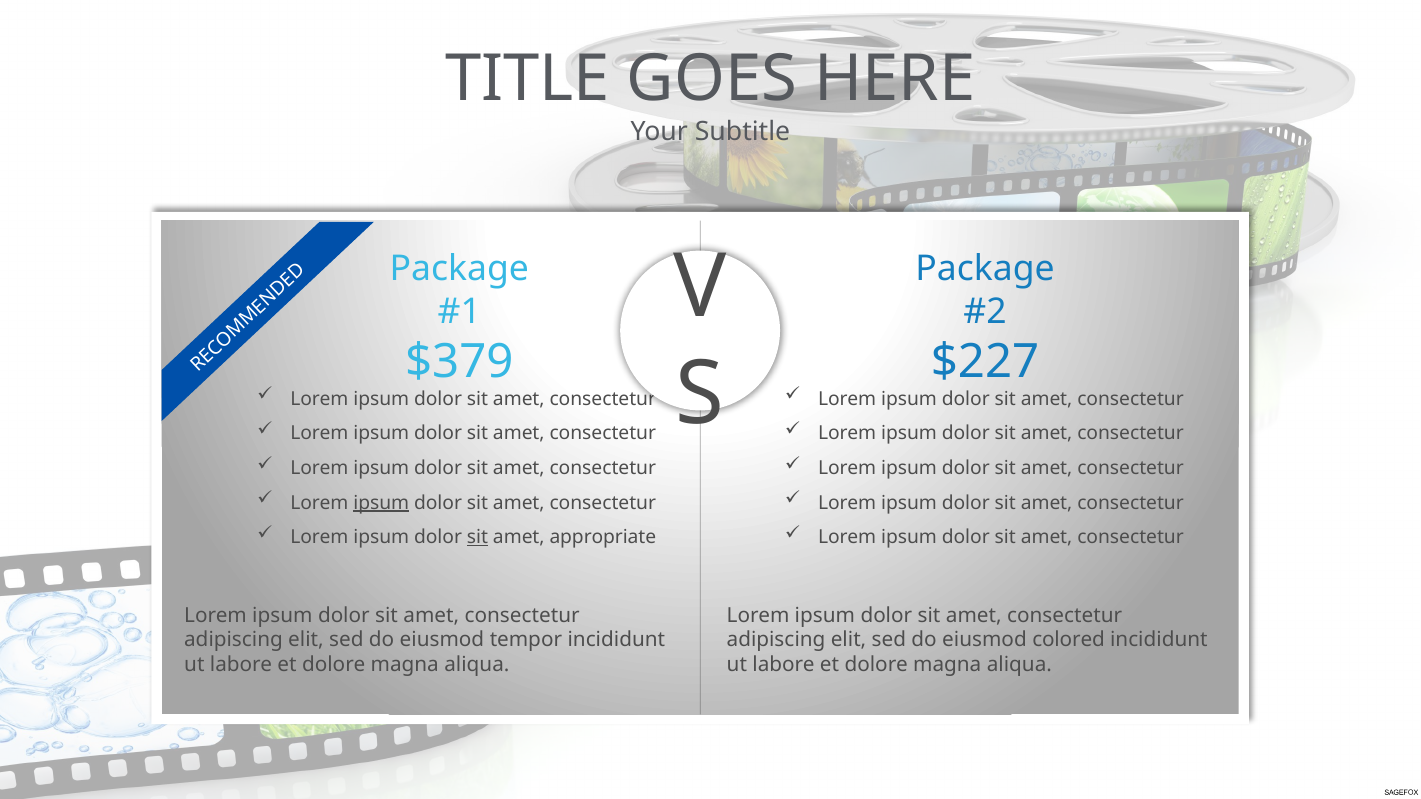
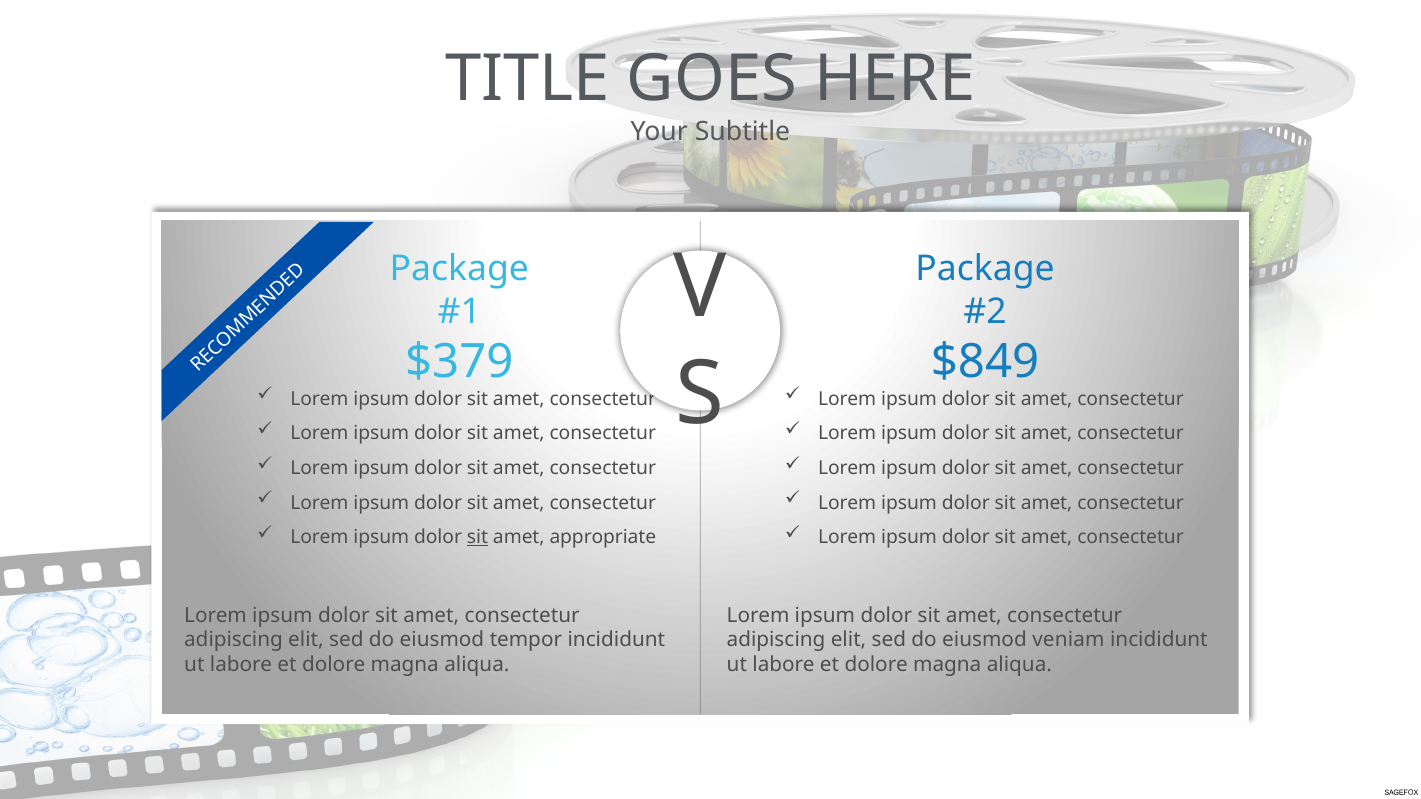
$227: $227 -> $849 (985, 362)
ipsum underline: present -> none (381, 503)
colored: colored -> veniam (1068, 640)
